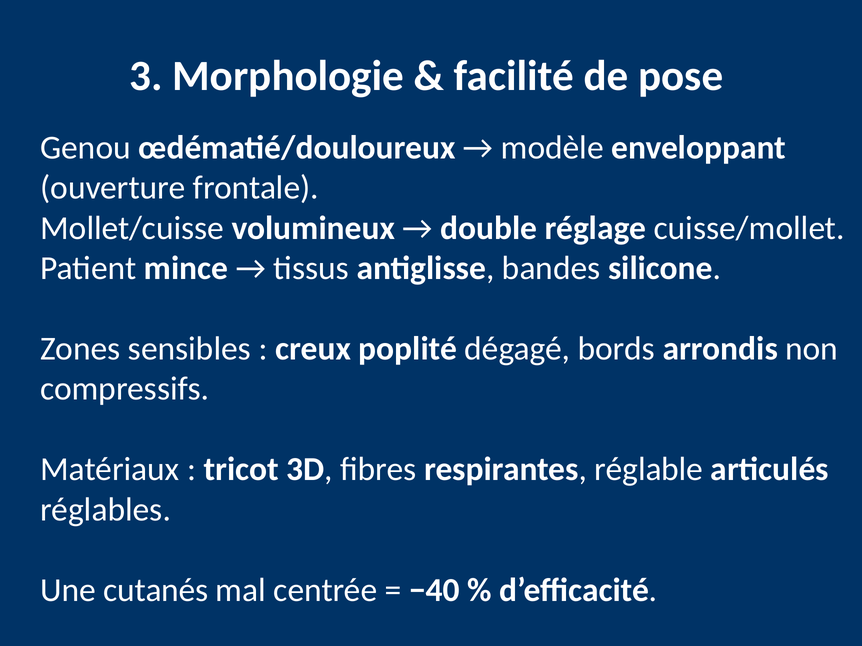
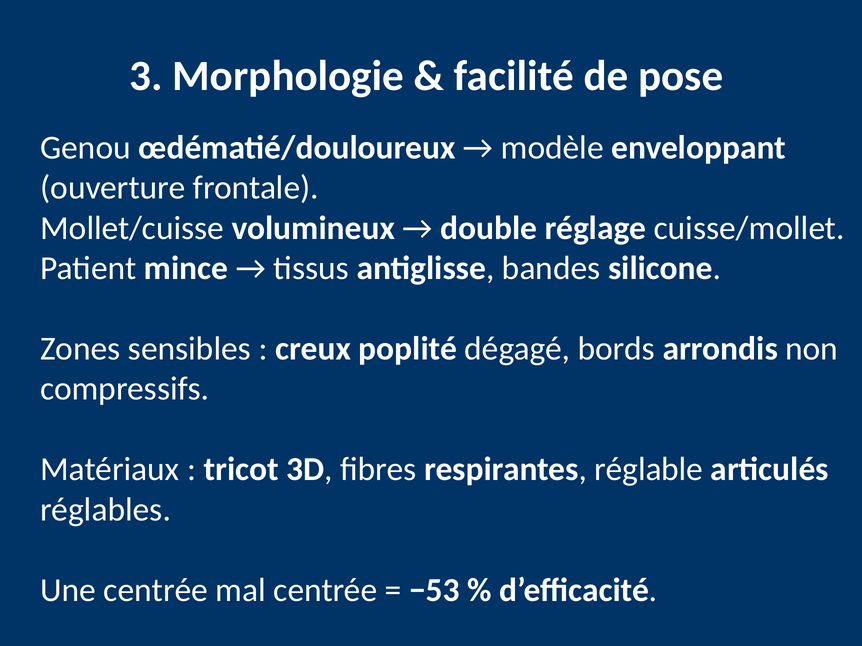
Une cutanés: cutanés -> centrée (156, 590)
−40: −40 -> −53 (435, 590)
